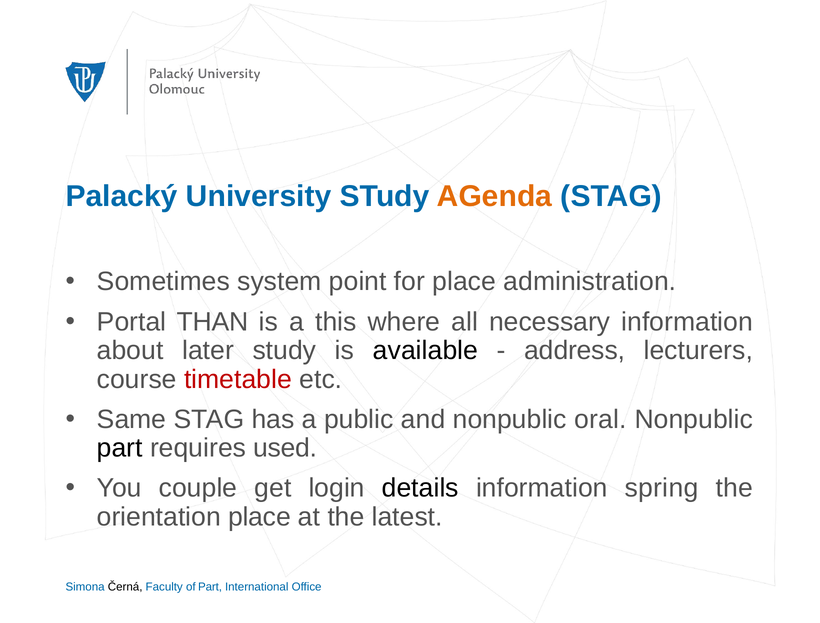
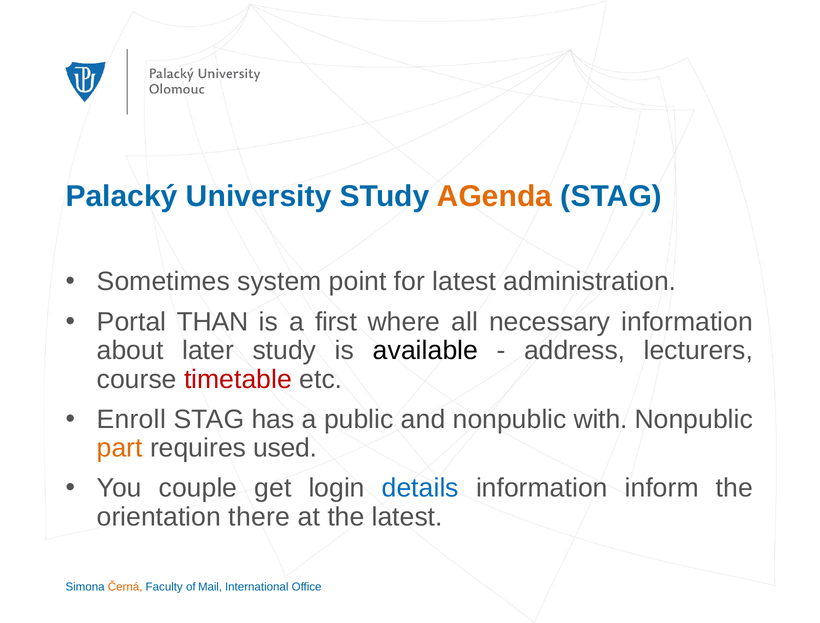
for place: place -> latest (464, 282)
this: this -> first (336, 322)
Same: Same -> Enroll (131, 420)
oral: oral -> with (601, 420)
part colour: black -> orange (120, 448)
details colour: black -> blue (420, 488)
spring: spring -> inform (662, 488)
orientation place: place -> there (259, 517)
Černá colour: black -> orange (125, 587)
of Part: Part -> Mail (210, 587)
